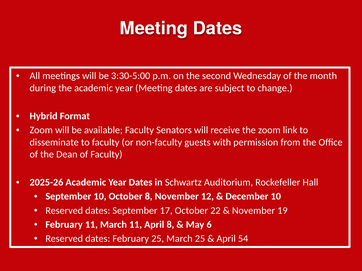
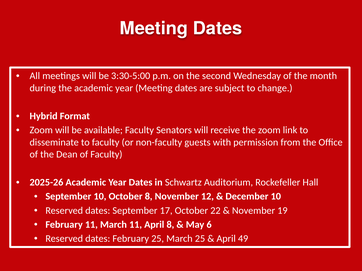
54: 54 -> 49 (243, 239)
